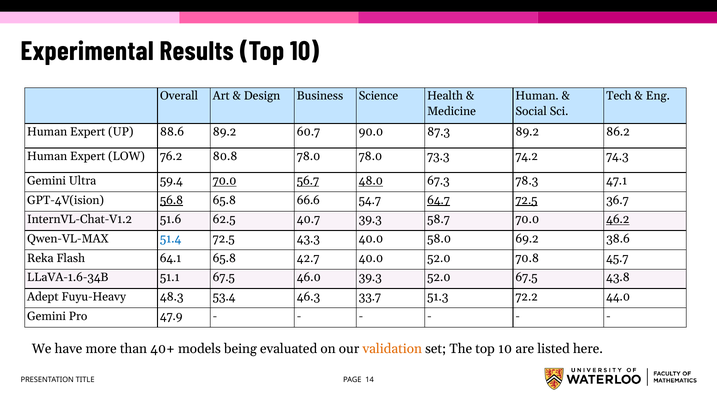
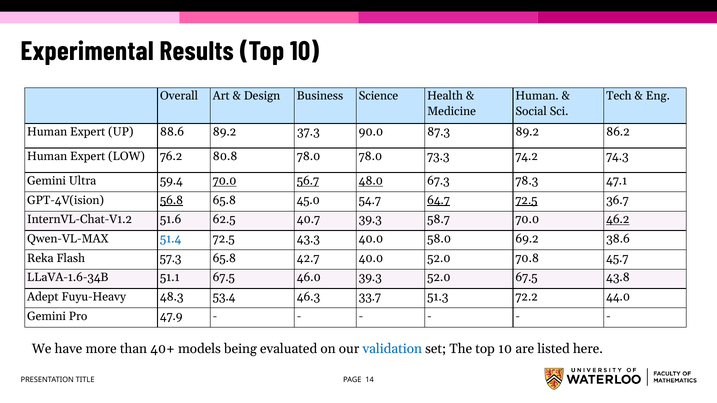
60.7: 60.7 -> 37.3 (308, 132)
66.6: 66.6 -> 45.0 (308, 200)
64.1: 64.1 -> 57.3 (171, 258)
validation colour: orange -> blue (392, 349)
